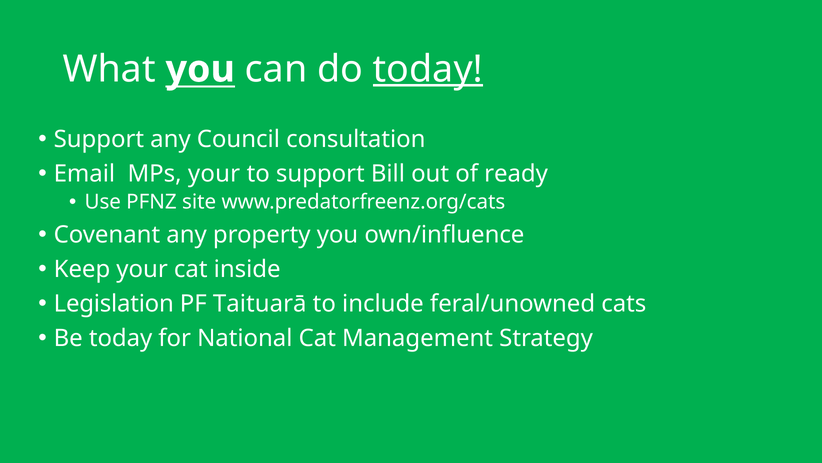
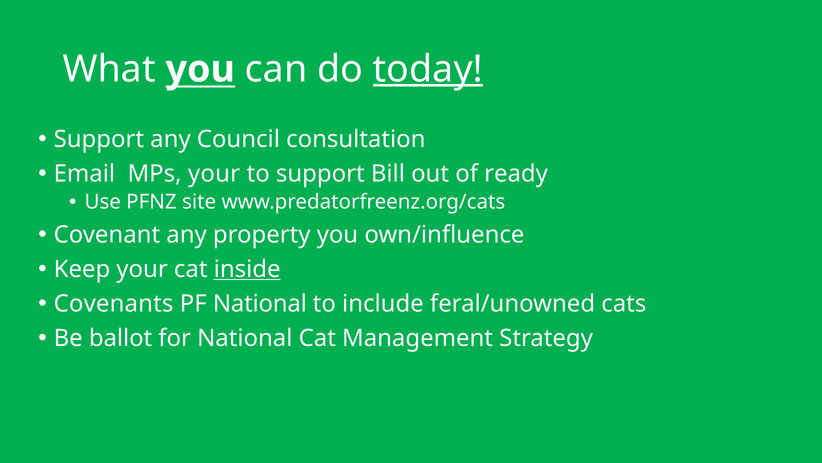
inside underline: none -> present (247, 269)
Legislation: Legislation -> Covenants (114, 303)
PF Taituarā: Taituarā -> National (260, 303)
Be today: today -> ballot (121, 338)
